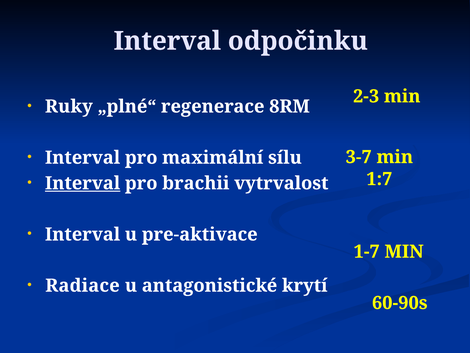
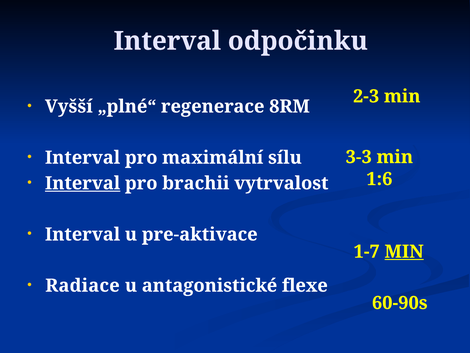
Ruky: Ruky -> Vyšší (69, 106)
3-7: 3-7 -> 3-3 (359, 157)
1:7: 1:7 -> 1:6 (379, 179)
MIN underline: none -> present (404, 251)
krytí: krytí -> flexe (305, 285)
